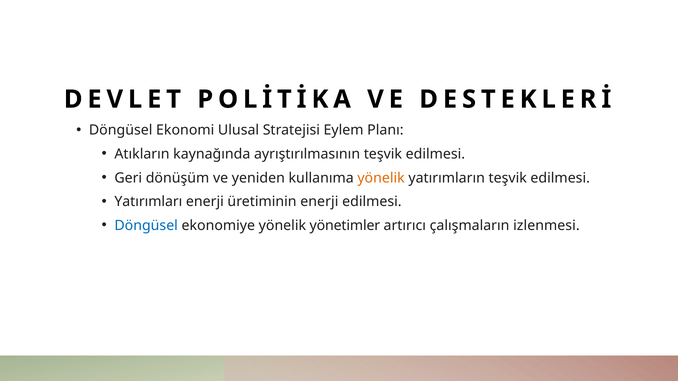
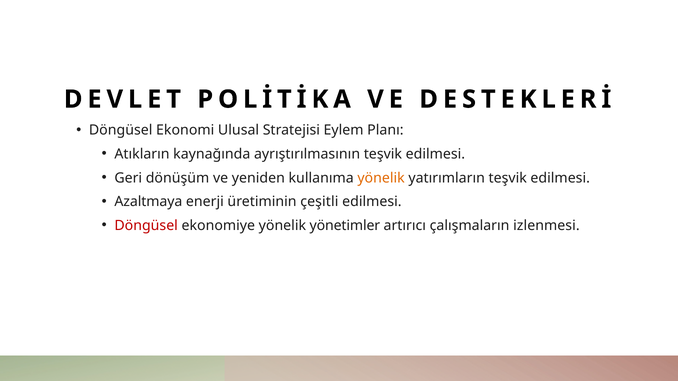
Yatırımları: Yatırımları -> Azaltmaya (148, 202)
üretiminin enerji: enerji -> çeşitli (319, 202)
Döngüsel colour: blue -> red (146, 226)
